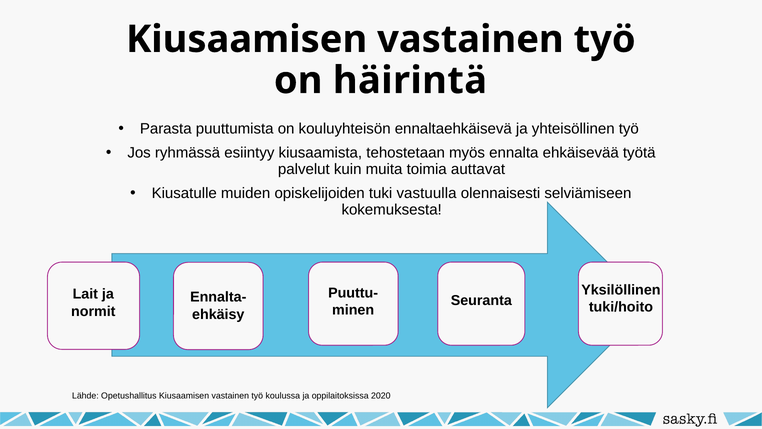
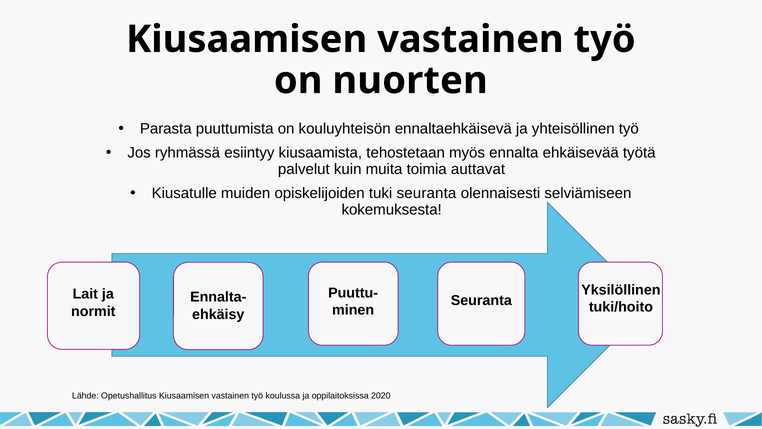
häirintä: häirintä -> nuorten (410, 80)
tuki vastuulla: vastuulla -> seuranta (426, 193)
